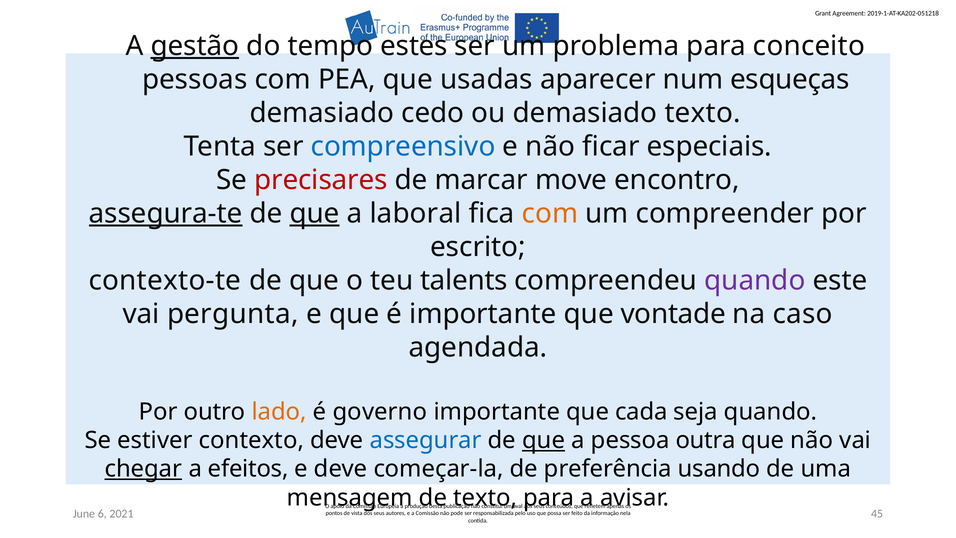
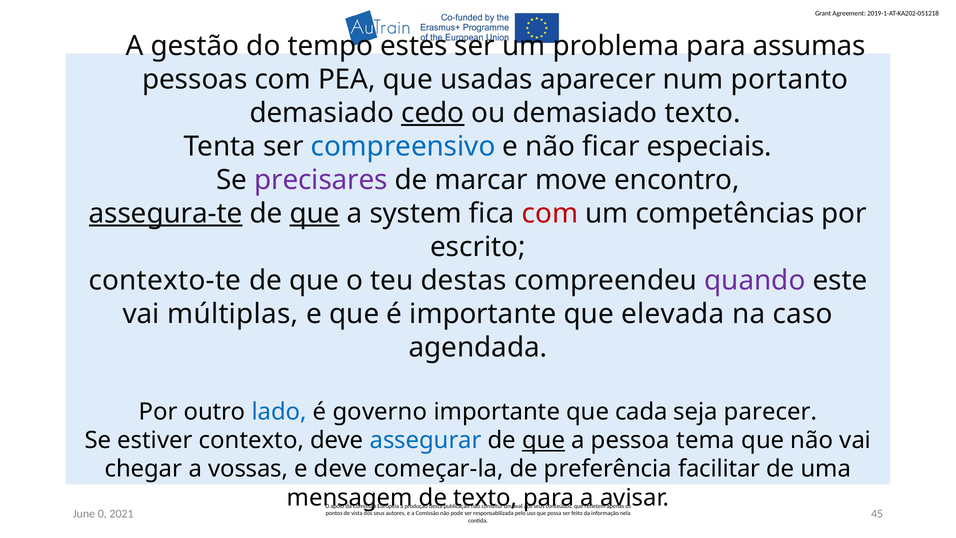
gestão underline: present -> none (195, 46)
conceito: conceito -> assumas (809, 46)
esqueças: esqueças -> portanto (790, 79)
cedo underline: none -> present (433, 113)
precisares colour: red -> purple (321, 180)
laboral: laboral -> system (416, 213)
com colour: orange -> red (550, 213)
compreender: compreender -> competências (725, 213)
talents: talents -> destas (464, 280)
pergunta: pergunta -> múltiplas (233, 314)
vontade: vontade -> elevada (673, 314)
lado colour: orange -> blue (279, 412)
seja quando: quando -> parecer (771, 412)
outra: outra -> tema (705, 440)
chegar underline: present -> none (143, 469)
efeitos: efeitos -> vossas (248, 469)
usando: usando -> facilitar (719, 469)
6: 6 -> 0 (102, 514)
